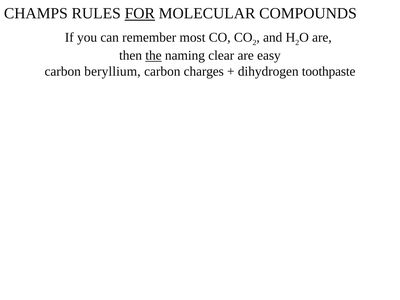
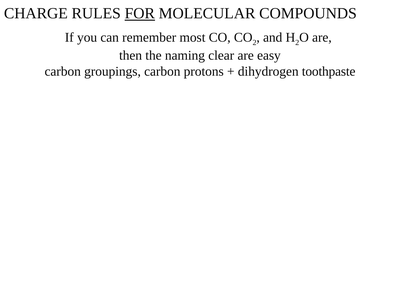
CHAMPS: CHAMPS -> CHARGE (36, 13)
the underline: present -> none (154, 56)
beryllium: beryllium -> groupings (113, 72)
charges: charges -> protons (204, 72)
